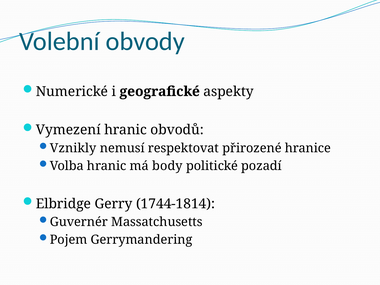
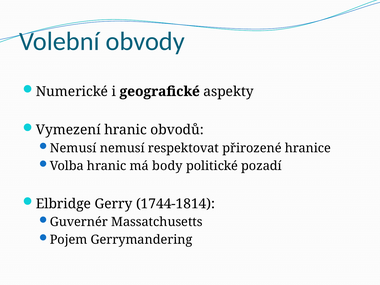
Vznikly: Vznikly -> Nemusí (73, 148)
